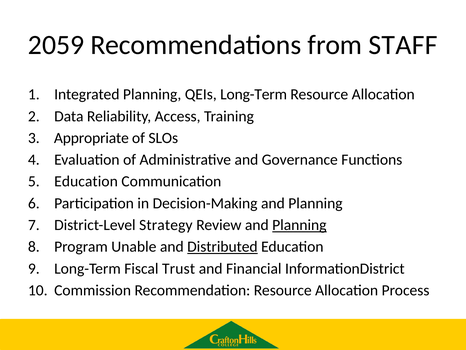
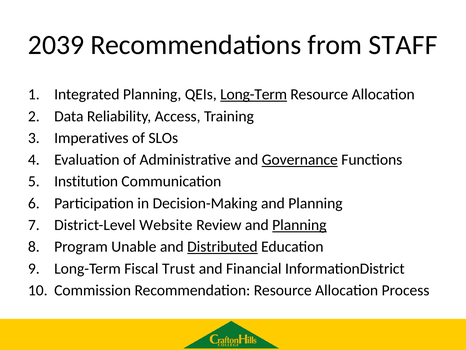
2059: 2059 -> 2039 (56, 45)
Long-Term underline: none -> present (254, 94)
Appropriate: Appropriate -> Imperatives (91, 138)
Governance underline: none -> present (300, 160)
Education: Education -> Institution (86, 181)
Strategy: Strategy -> Website (166, 225)
